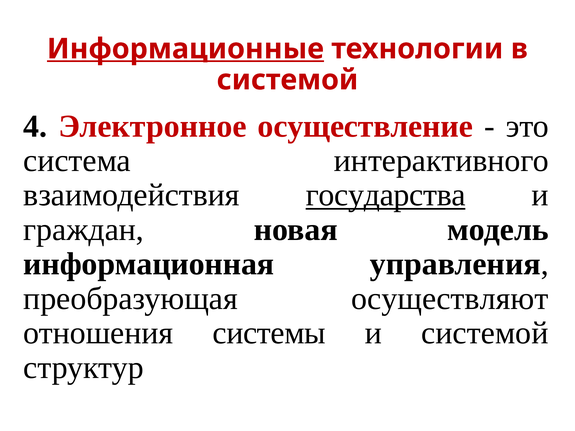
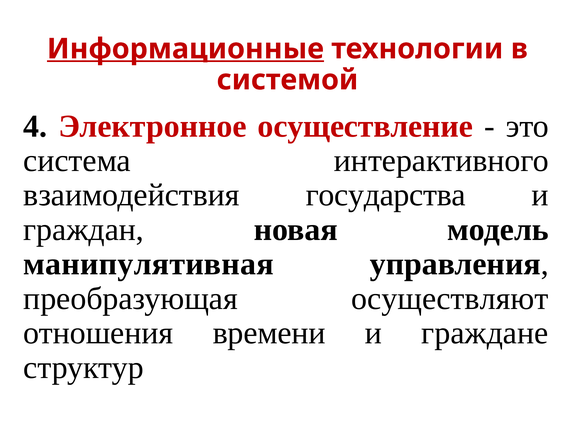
государства underline: present -> none (386, 195)
информационная: информационная -> манипулятивная (148, 264)
системы: системы -> времени (269, 333)
и системой: системой -> граждане (485, 333)
